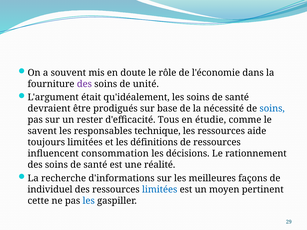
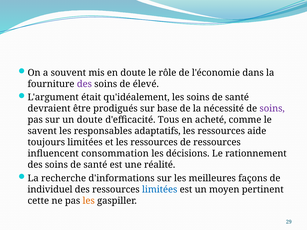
unité: unité -> élevé (146, 84)
soins colour: blue -> purple (272, 109)
un rester: rester -> doute (90, 120)
étudie: étudie -> acheté (211, 120)
technique: technique -> adaptatifs (157, 131)
et les définitions: définitions -> ressources (154, 143)
les colour: blue -> orange (89, 201)
